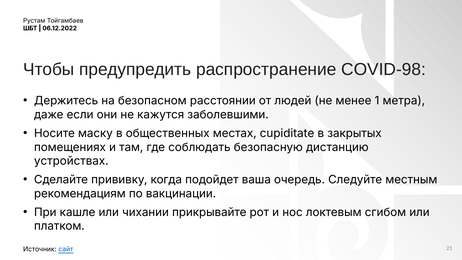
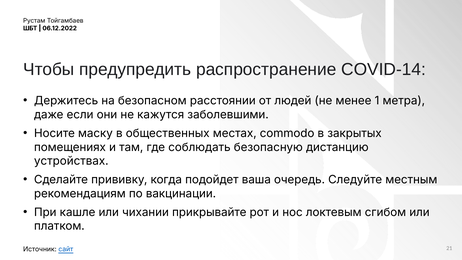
COVID-98: COVID-98 -> COVID-14 (384, 69)
cupiditate: cupiditate -> commodo (287, 133)
